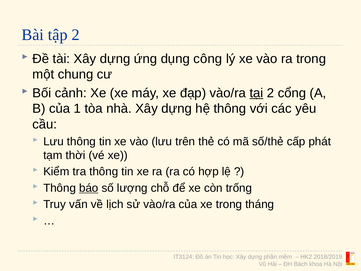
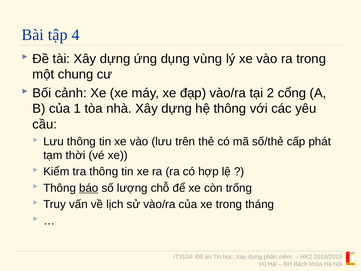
tập 2: 2 -> 4 (76, 35)
công: công -> vùng (208, 59)
tại underline: present -> none (256, 93)
